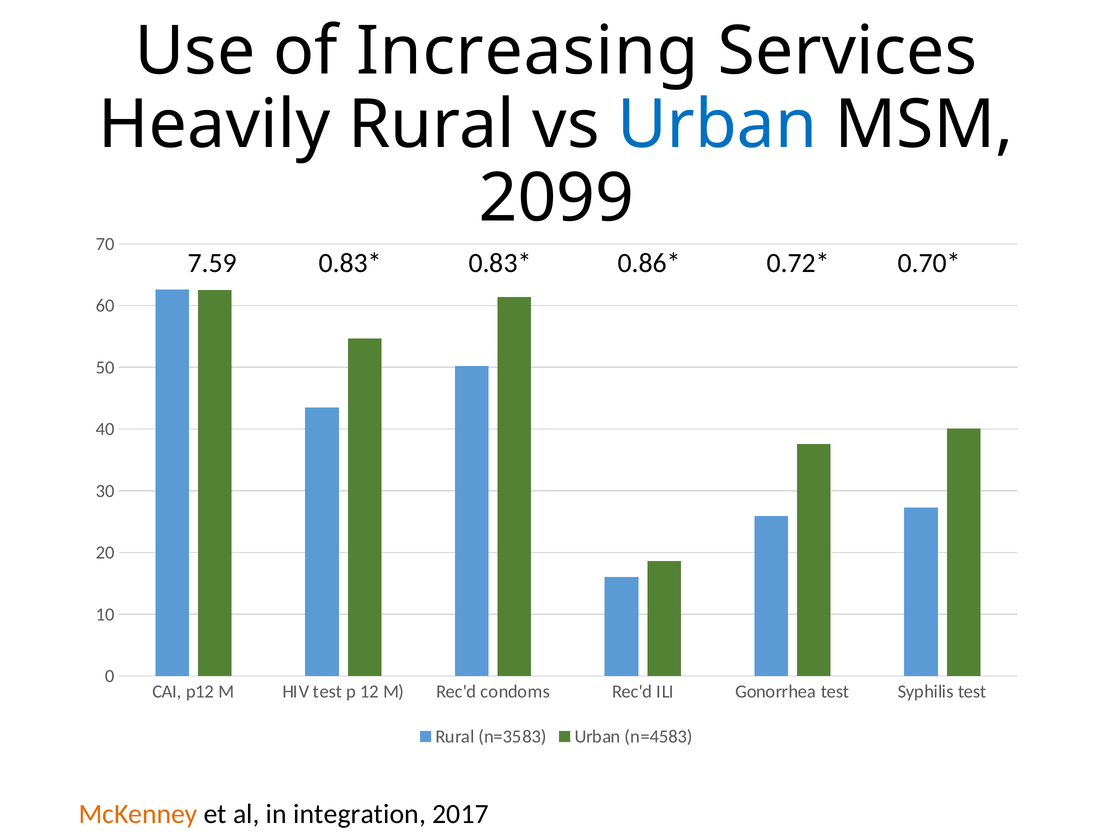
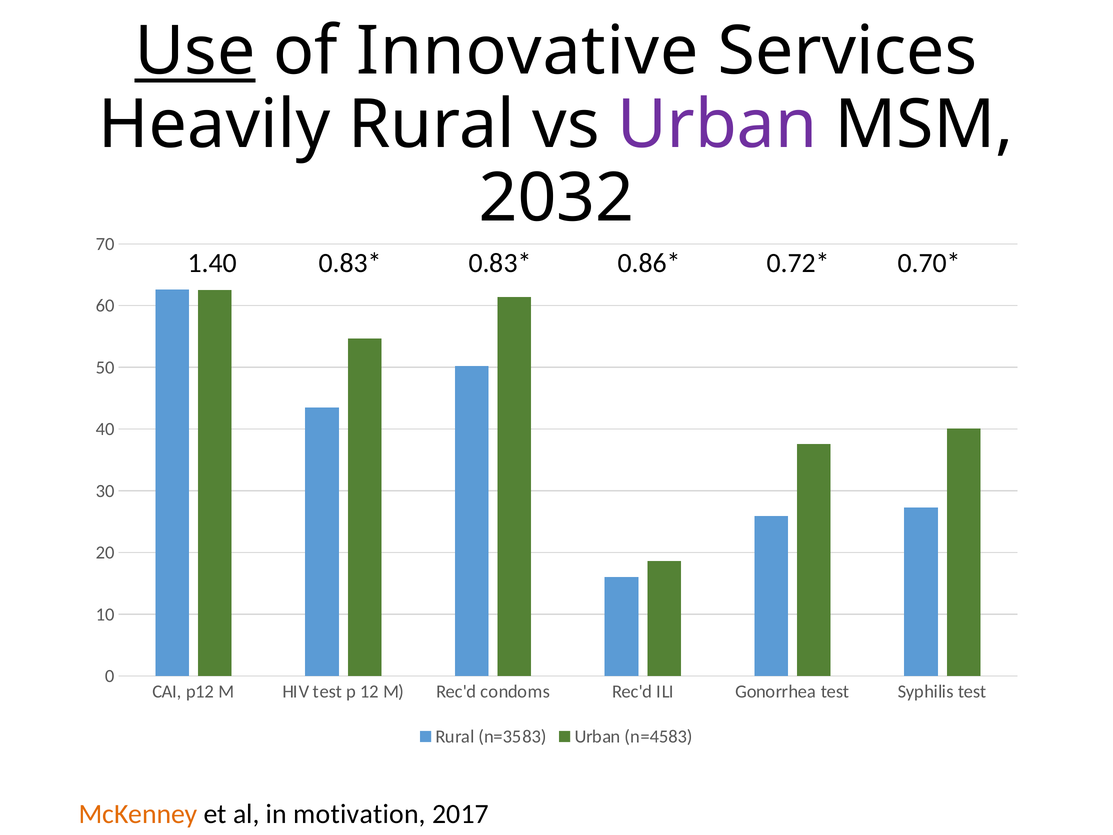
Use underline: none -> present (195, 51)
Increasing: Increasing -> Innovative (527, 51)
Urban colour: blue -> purple (717, 125)
2099: 2099 -> 2032 (556, 198)
7.59: 7.59 -> 1.40 (212, 263)
integration: integration -> motivation (360, 814)
